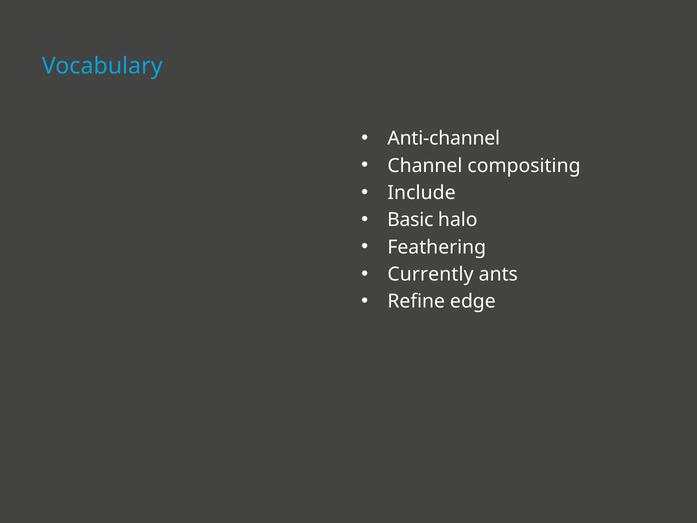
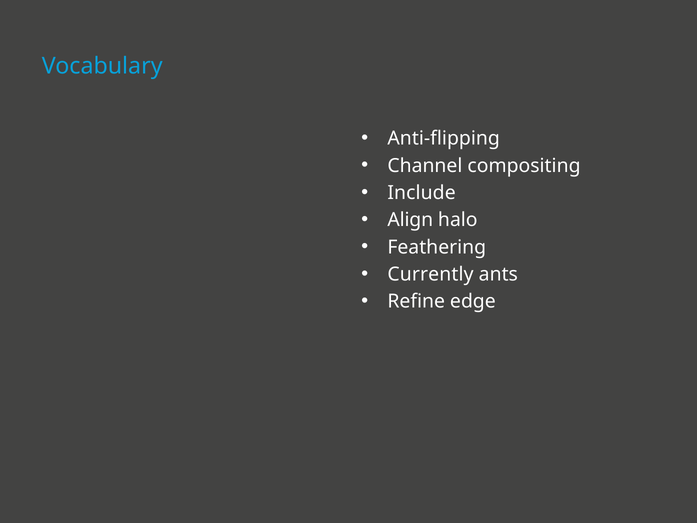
Anti-channel: Anti-channel -> Anti-flipping (444, 138)
Basic: Basic -> Align (410, 220)
